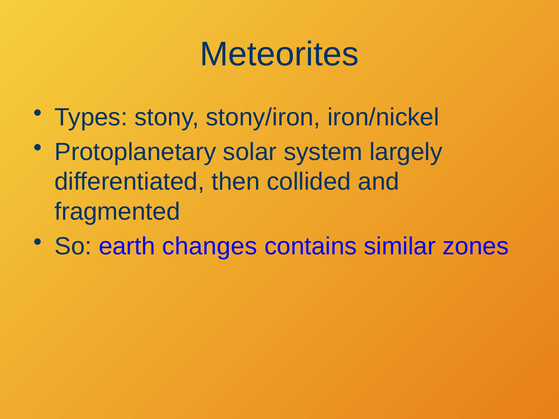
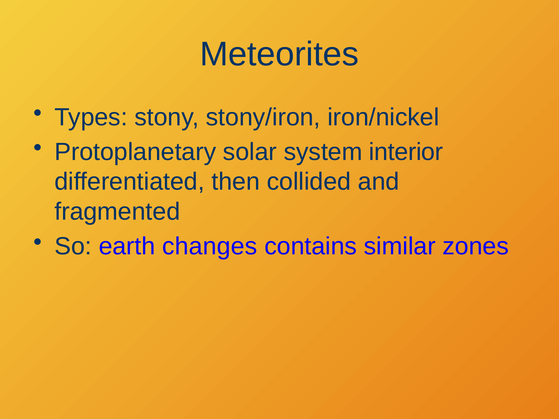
largely: largely -> interior (406, 152)
